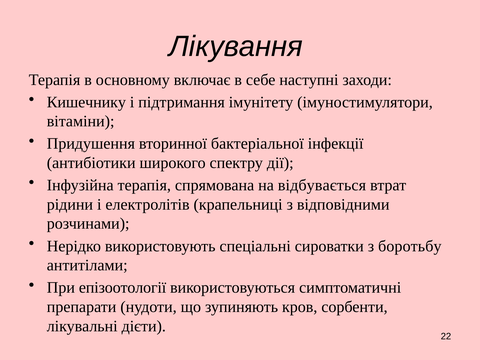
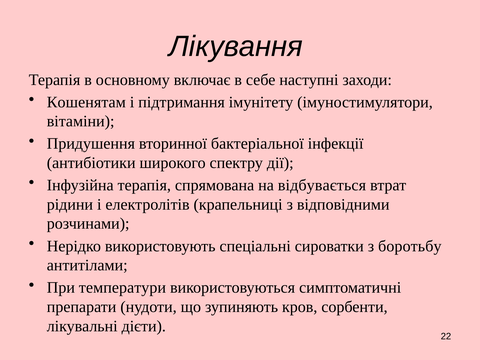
Кишечнику: Кишечнику -> Кошенятам (86, 102)
епізоотології: епізоотології -> температури (122, 288)
